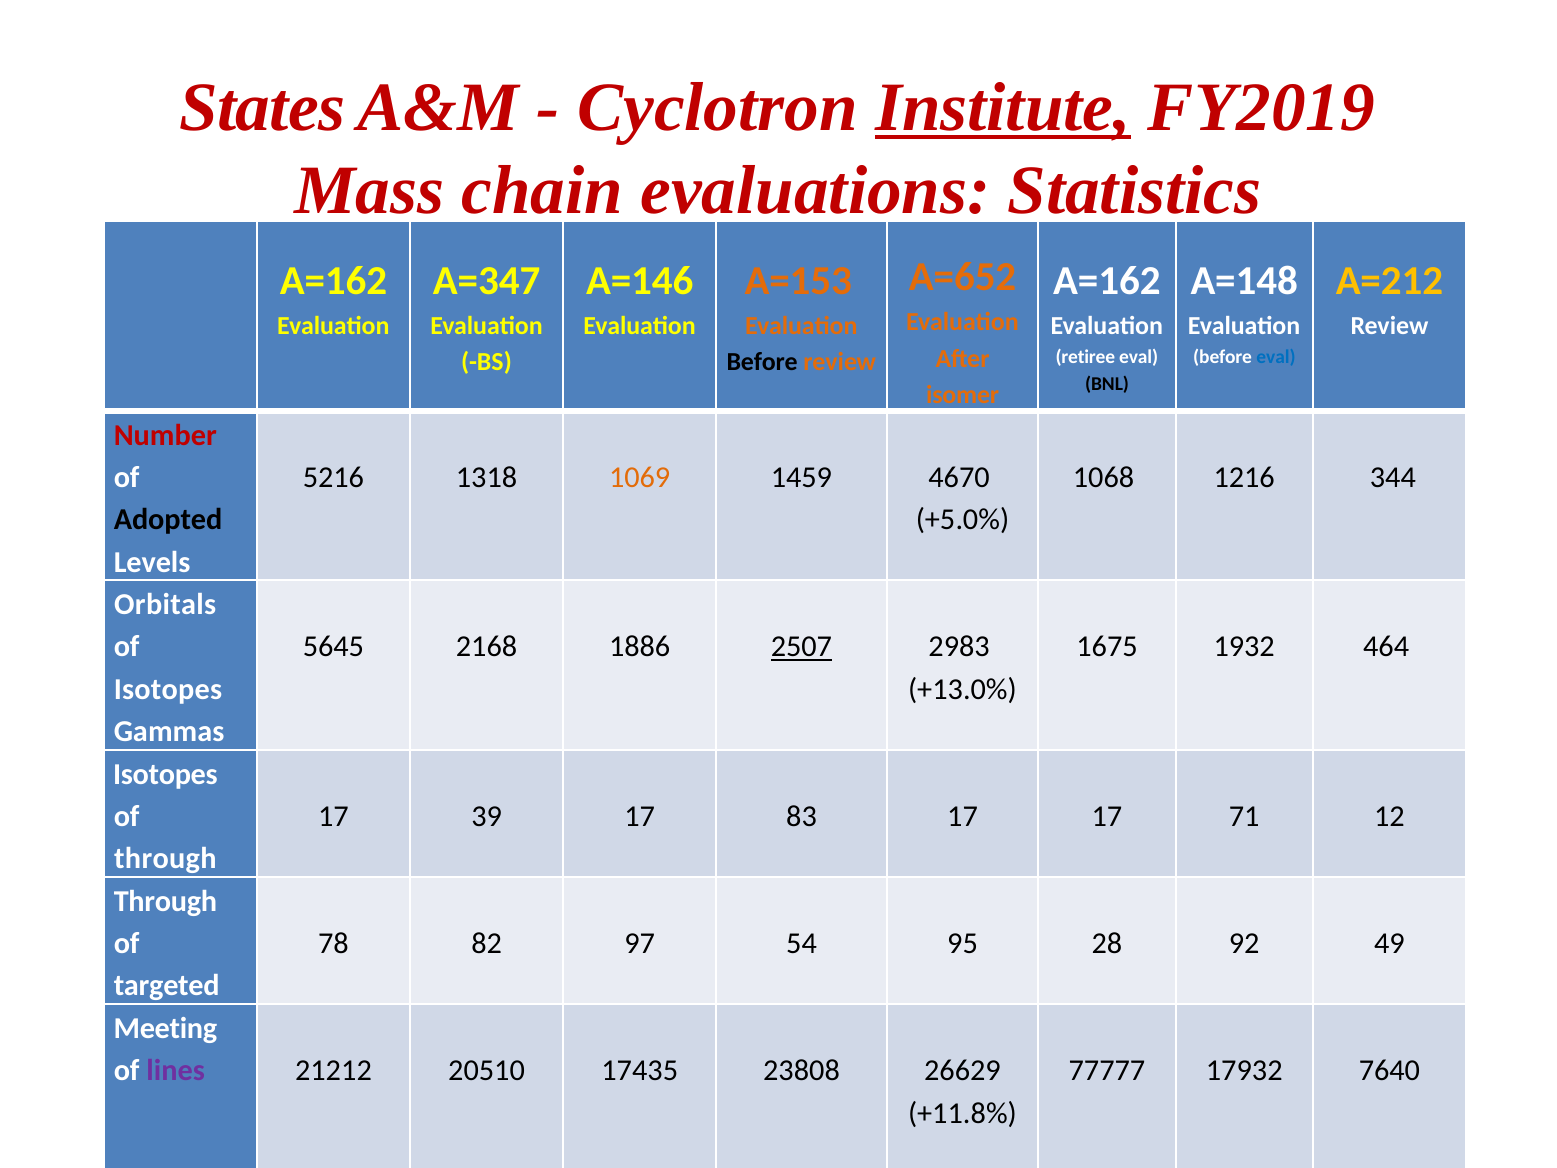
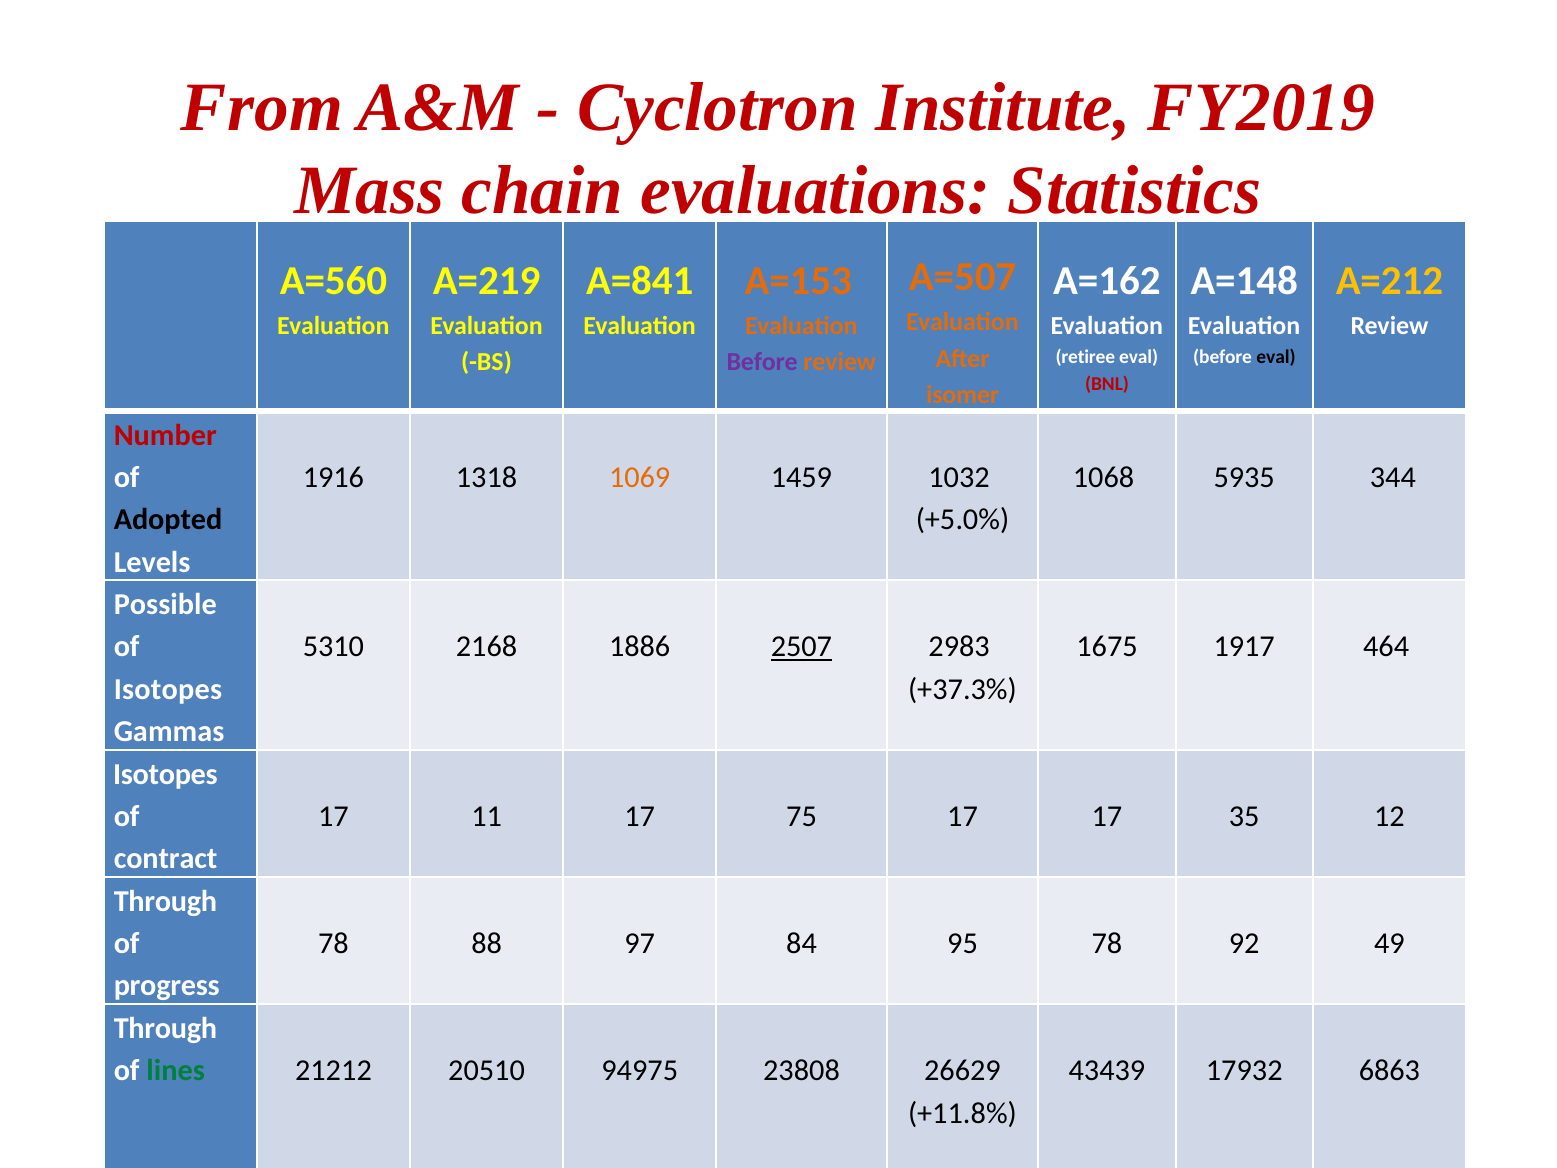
States: States -> From (262, 107)
Institute underline: present -> none (1003, 107)
A=652: A=652 -> A=507 (963, 277)
A=162: A=162 -> A=560 (333, 280)
A=347: A=347 -> A=219 (487, 280)
A=146: A=146 -> A=841 (640, 280)
eval colour: blue -> black (1276, 357)
Before colour: black -> purple (762, 362)
BNL colour: black -> red (1107, 384)
5216: 5216 -> 1916 (333, 477)
4670: 4670 -> 1032 (959, 477)
1216: 1216 -> 5935 (1244, 477)
Orbitals: Orbitals -> Possible (165, 604)
5645: 5645 -> 5310 (333, 647)
1932: 1932 -> 1917 (1244, 647)
+13.0%: +13.0% -> +37.3% (962, 689)
39: 39 -> 11 (487, 816)
83: 83 -> 75 (802, 816)
71: 71 -> 35 (1244, 816)
through: through -> contract (166, 859)
82: 82 -> 88 (487, 943)
54: 54 -> 84 (802, 943)
95 28: 28 -> 78 (1107, 943)
targeted: targeted -> progress (167, 986)
Meeting: Meeting -> Through (165, 1028)
lines colour: purple -> green (176, 1071)
17435: 17435 -> 94975 (640, 1071)
77777: 77777 -> 43439 (1107, 1071)
7640: 7640 -> 6863 (1389, 1071)
